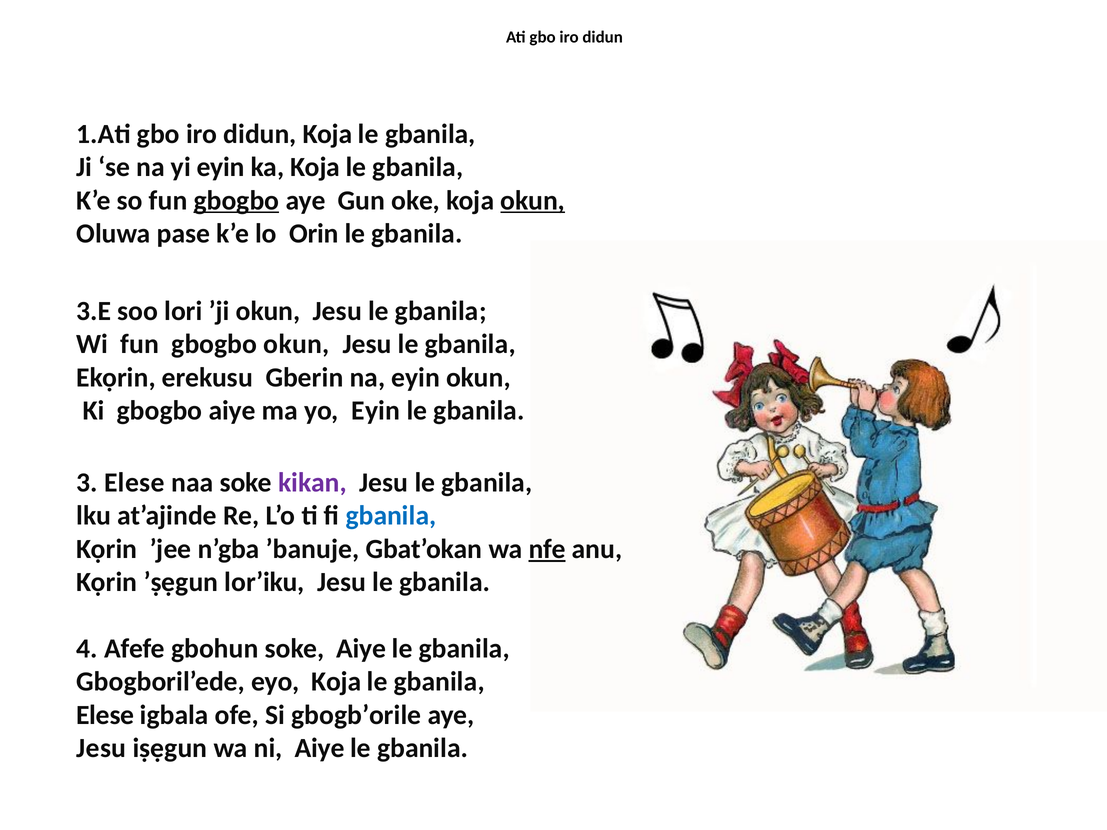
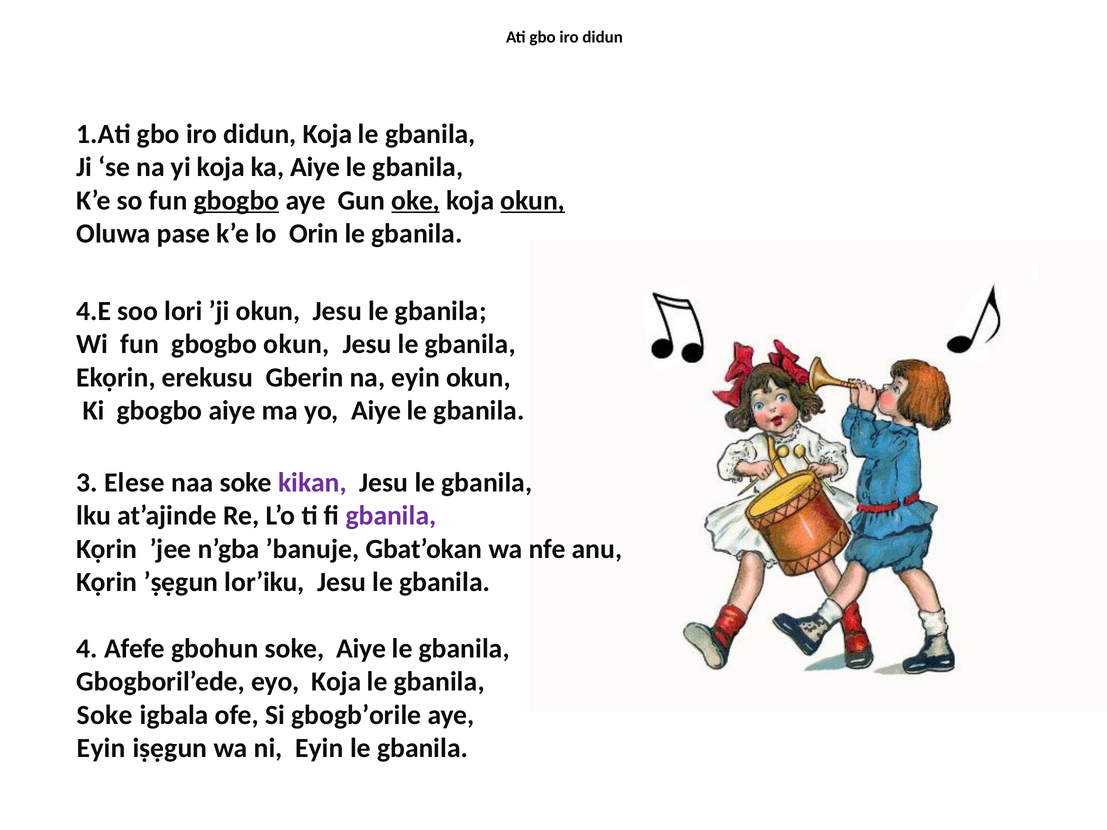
yi eyin: eyin -> koja (221, 167)
ka Koja: Koja -> Aiye (315, 167)
oke underline: none -> present (416, 200)
3.E: 3.E -> 4.E (94, 311)
yo Eyin: Eyin -> Aiye (376, 411)
gbanila colour: blue -> purple (391, 516)
nfe underline: present -> none (547, 549)
Elese: Elese -> Soke (105, 715)
Jesu: Jesu -> Eyin (101, 748)
ni Aiye: Aiye -> Eyin (319, 748)
